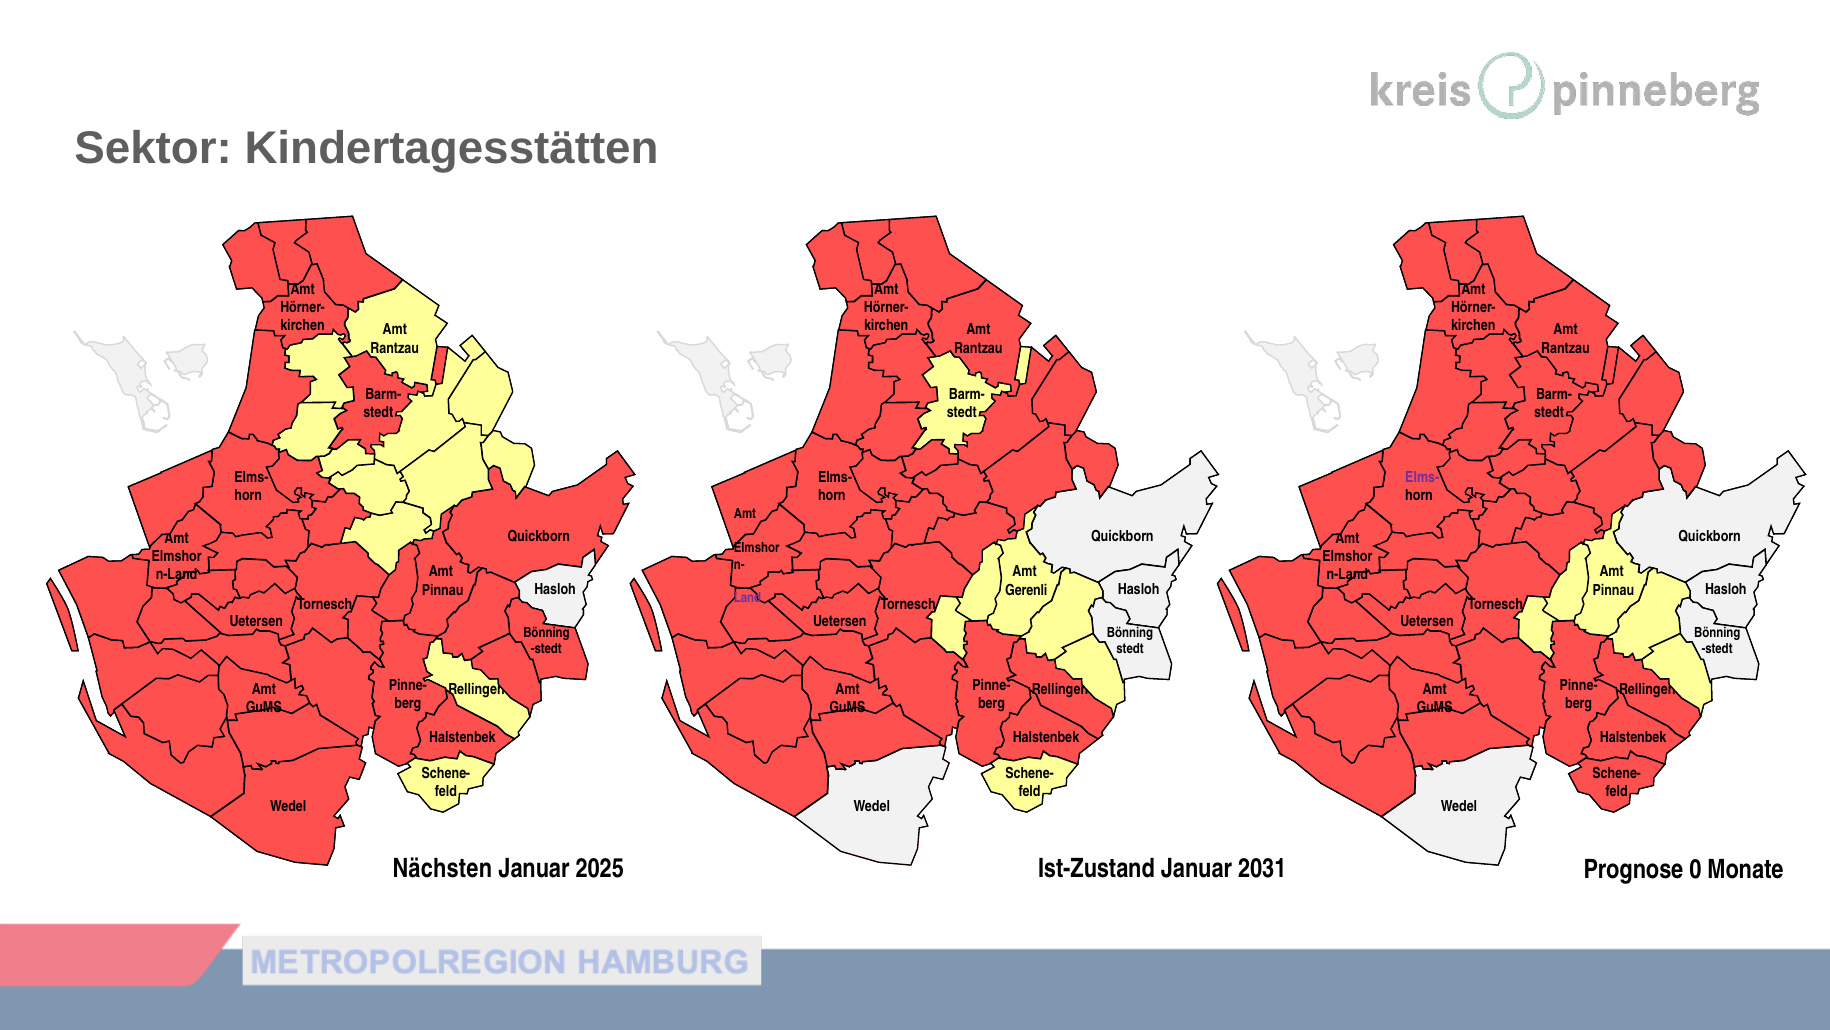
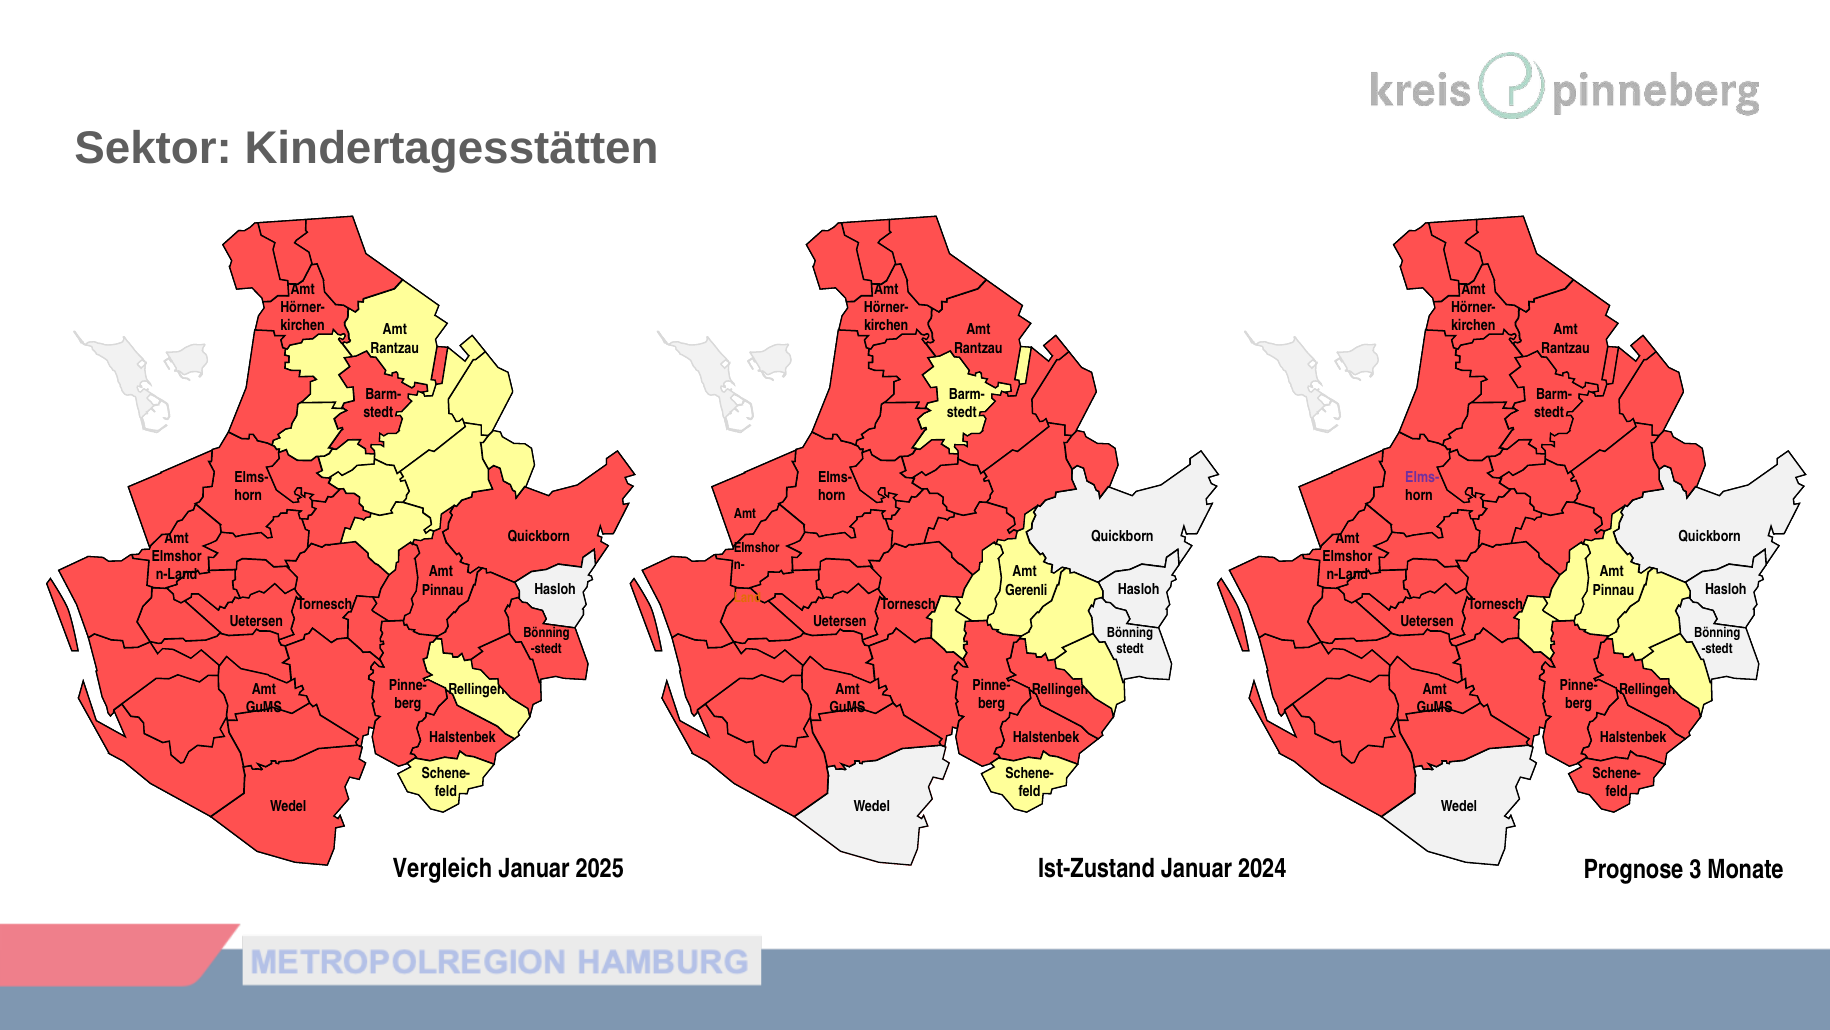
Land colour: purple -> orange (748, 598)
Nächsten: Nächsten -> Vergleich (442, 868)
2031: 2031 -> 2024 (1262, 868)
0: 0 -> 3 (1695, 870)
